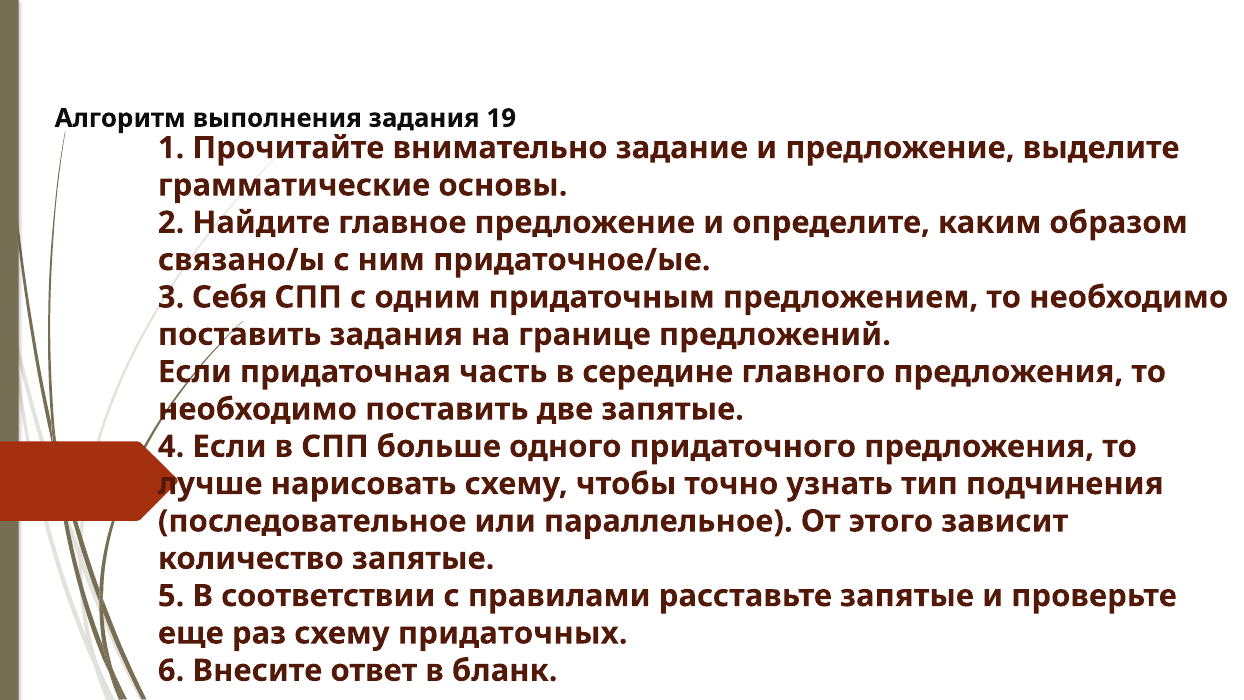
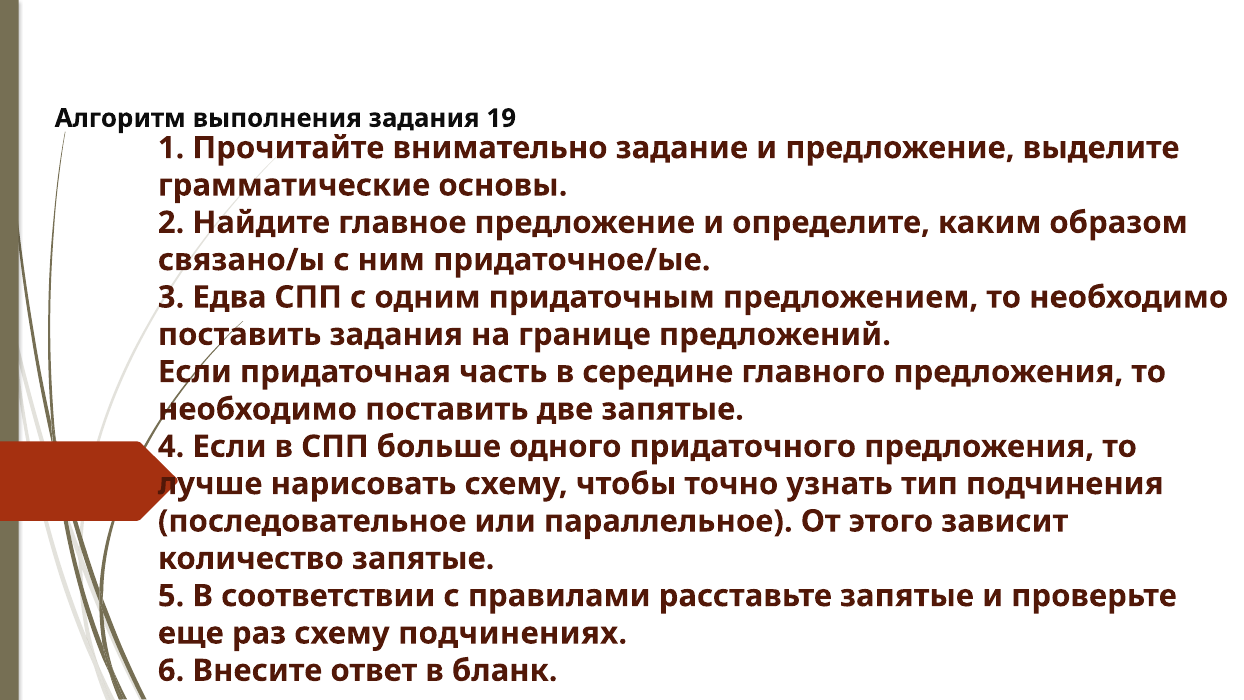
Себя: Себя -> Едва (229, 297)
придаточных: придаточных -> подчинениях (513, 633)
